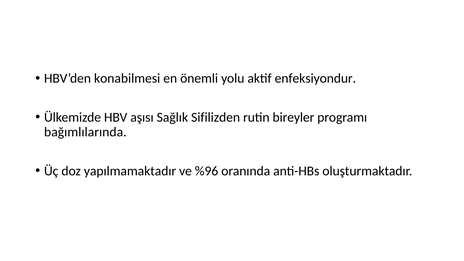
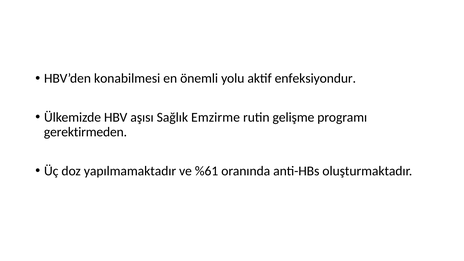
Sifilizden: Sifilizden -> Emzirme (216, 117)
bireyler: bireyler -> gelişme (293, 117)
bağımlılarında: bağımlılarında -> gerektirmeden (85, 132)
%96: %96 -> %61 (207, 171)
